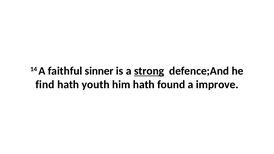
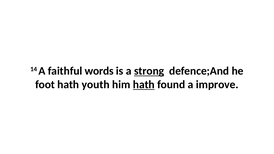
sinner: sinner -> words (99, 71)
find: find -> foot (45, 85)
hath underline: none -> present (144, 85)
